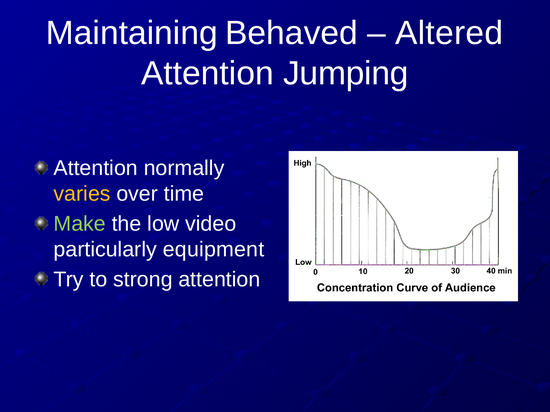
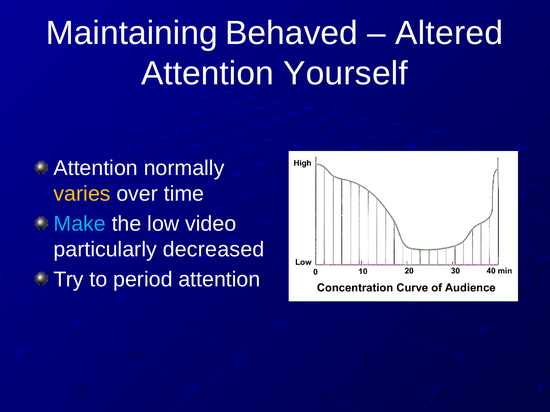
Jumping: Jumping -> Yourself (346, 73)
Make colour: light green -> light blue (80, 224)
equipment: equipment -> decreased (214, 250)
strong: strong -> period (143, 280)
